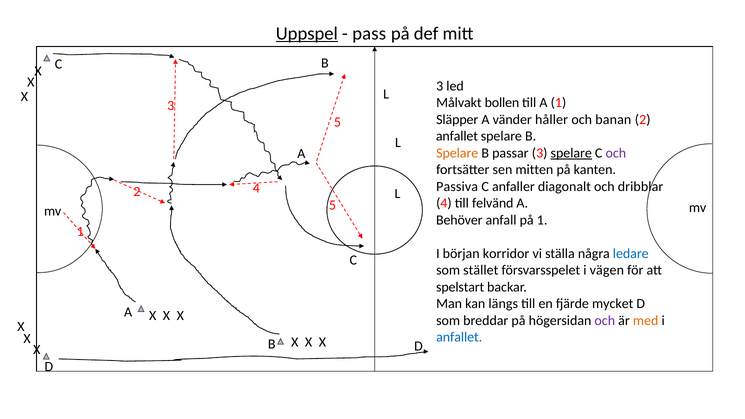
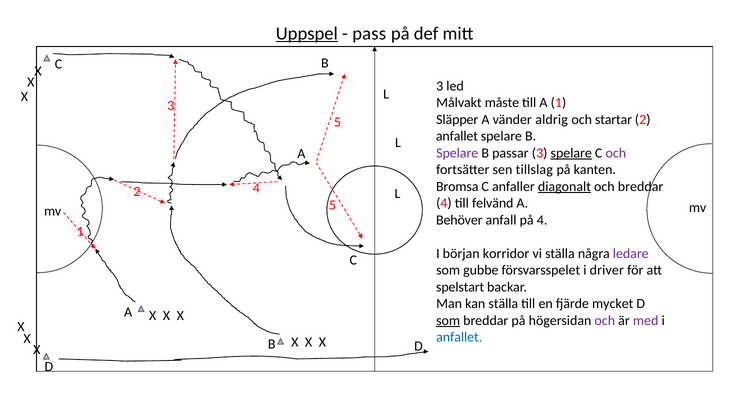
bollen: bollen -> måste (502, 103)
håller: håller -> aldrig (552, 119)
banan: banan -> startar (613, 119)
Spelare colour: orange -> purple (457, 153)
mitten: mitten -> tillslag (534, 170)
Passiva: Passiva -> Bromsa (457, 187)
diagonalt underline: none -> present (564, 187)
och dribblar: dribblar -> breddar (641, 187)
på 1: 1 -> 4 (542, 220)
ledare colour: blue -> purple (631, 254)
stället: stället -> gubbe (481, 270)
vägen: vägen -> driver (607, 270)
kan längs: längs -> ställa (503, 304)
som underline: none -> present (448, 321)
med colour: orange -> purple (646, 321)
